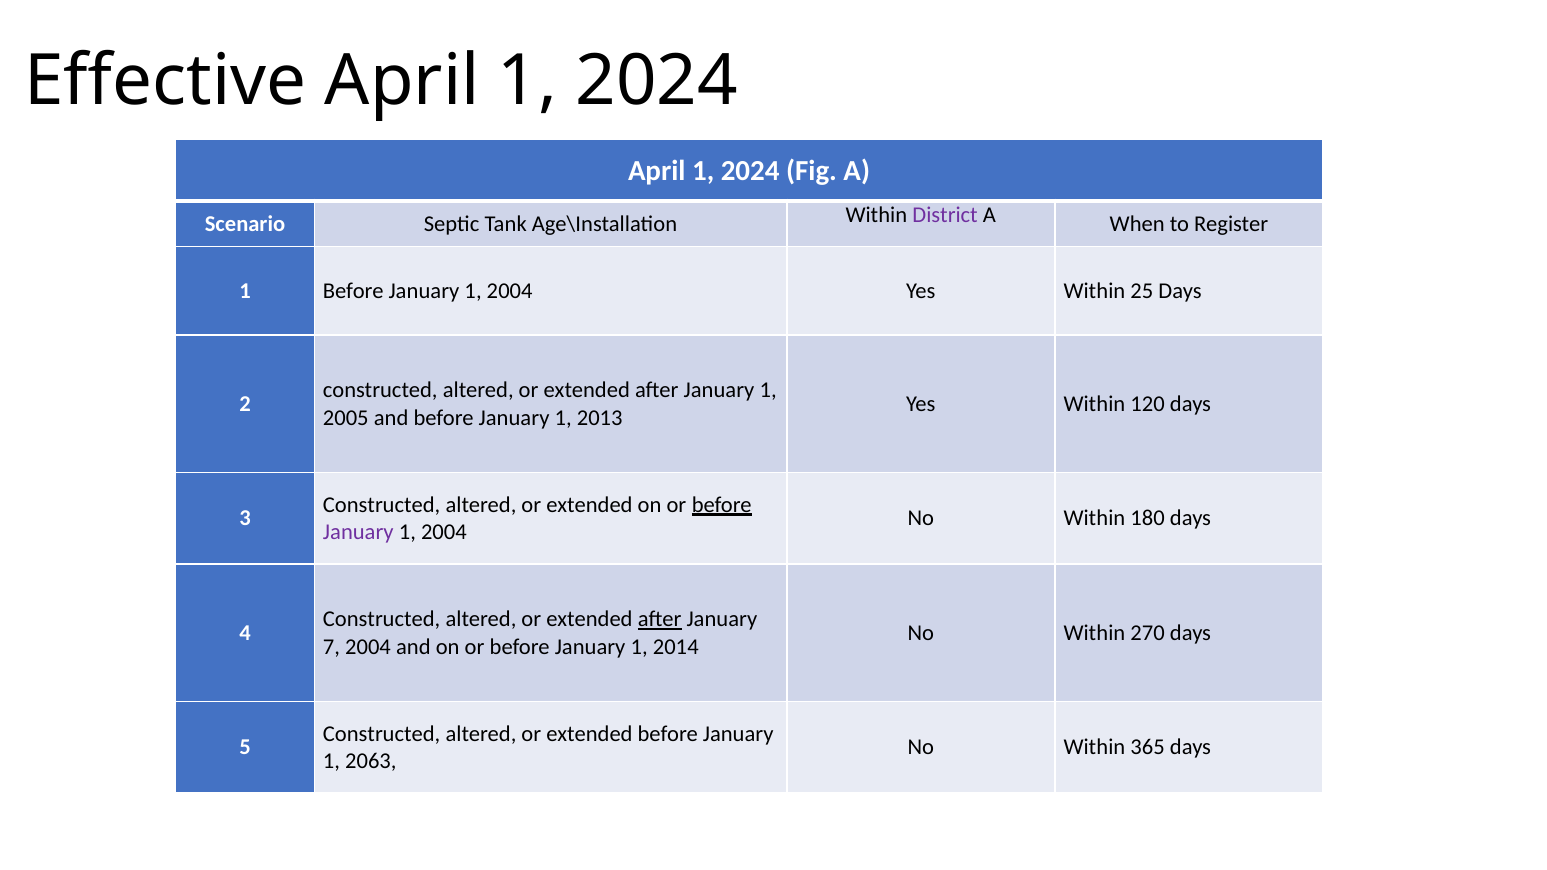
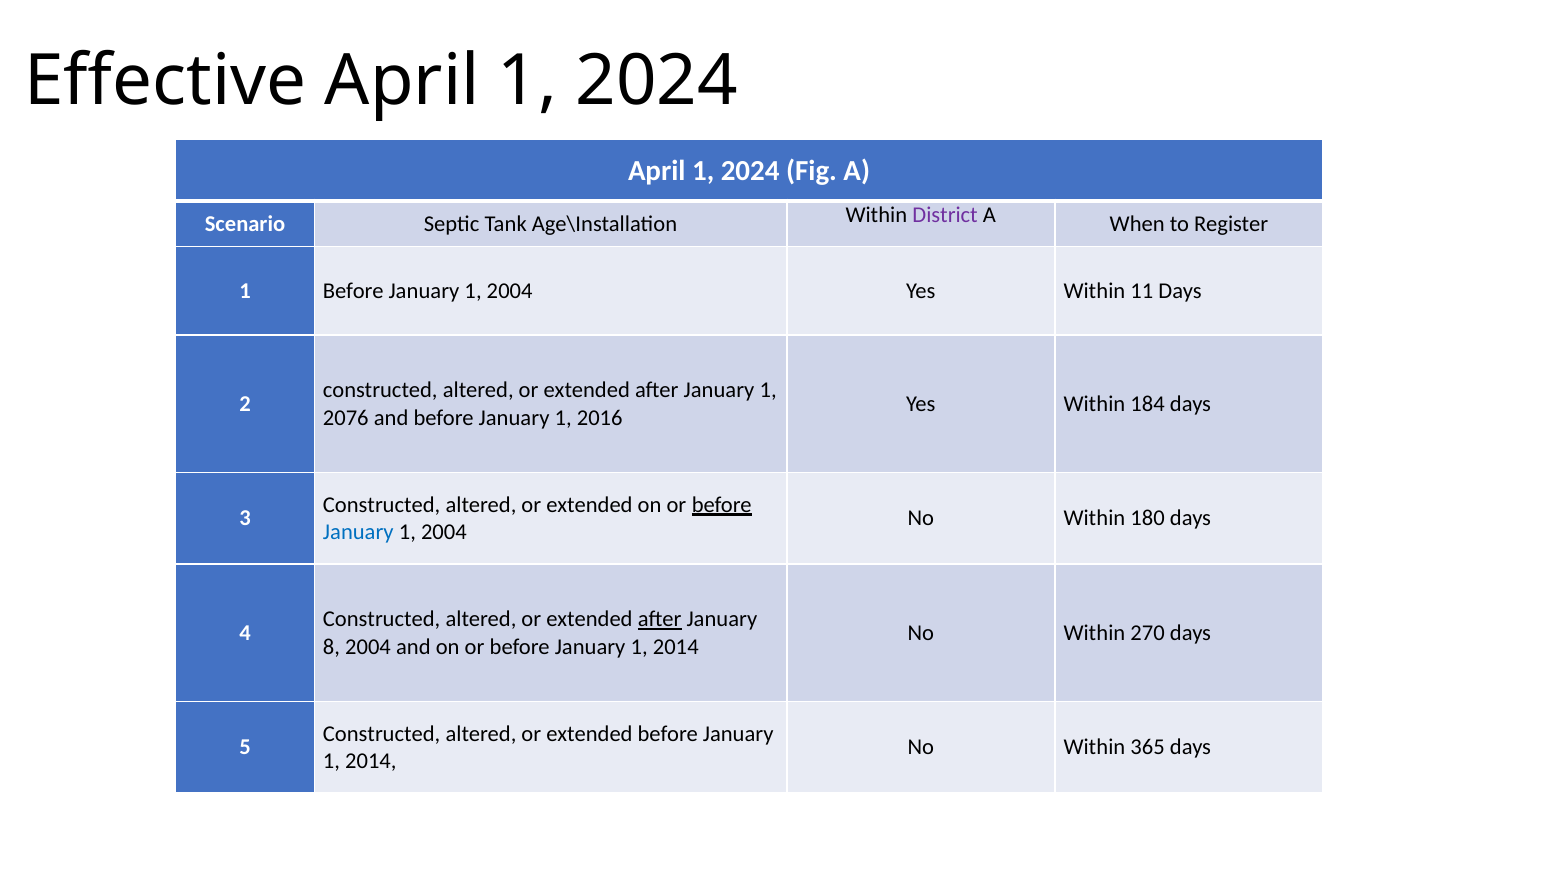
25: 25 -> 11 (1142, 291)
120: 120 -> 184 (1148, 404)
2005: 2005 -> 2076 (346, 418)
2013: 2013 -> 2016 (600, 418)
January colour: purple -> blue (358, 532)
7: 7 -> 8 (332, 647)
2063: 2063 -> 2014 (371, 761)
